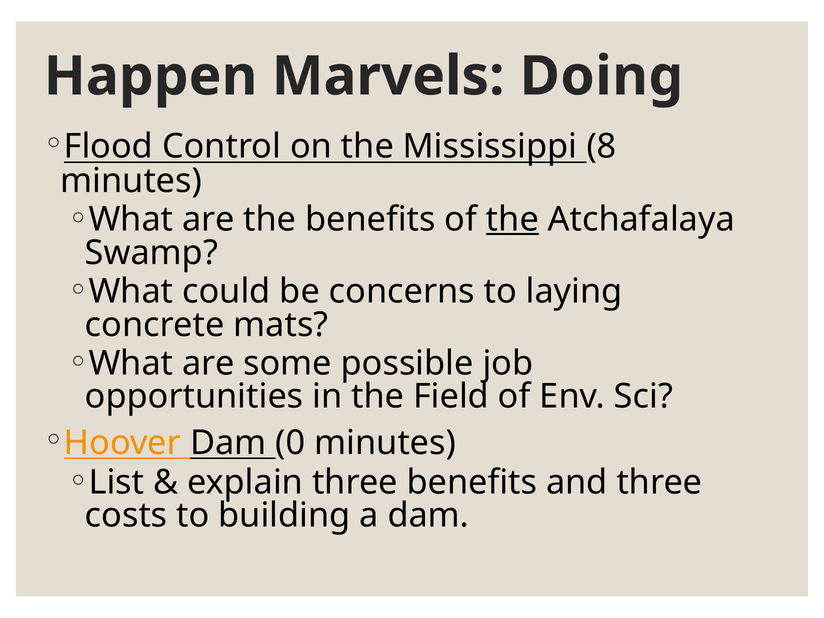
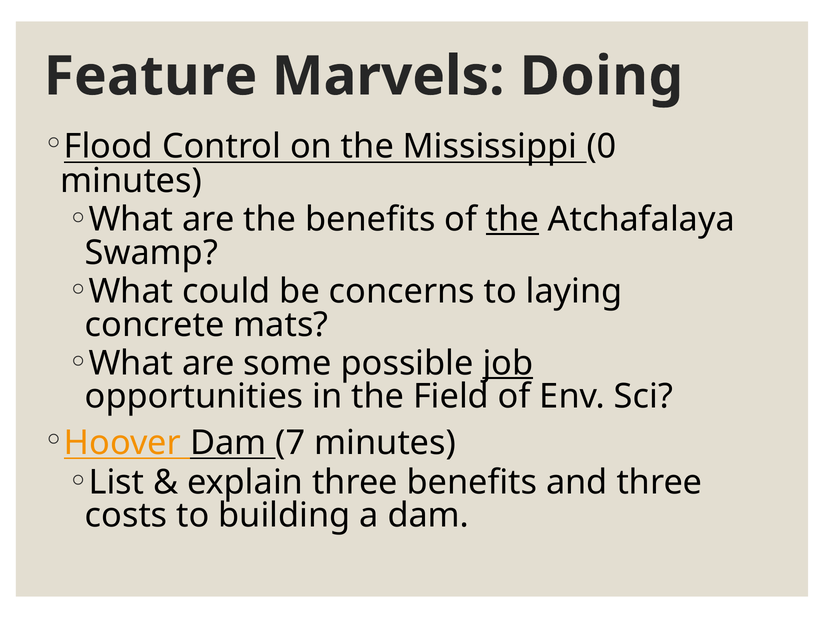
Happen: Happen -> Feature (151, 76)
8: 8 -> 0 (602, 147)
job underline: none -> present (508, 363)
0: 0 -> 7 (290, 443)
